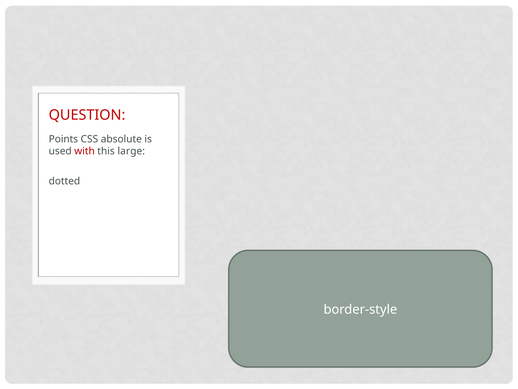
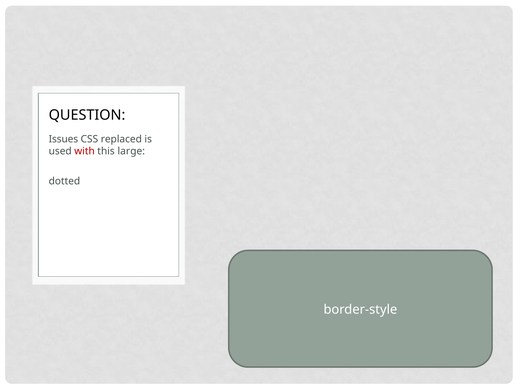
QUESTION colour: red -> black (87, 115)
Points: Points -> Issues (63, 139)
absolute: absolute -> replaced (121, 139)
